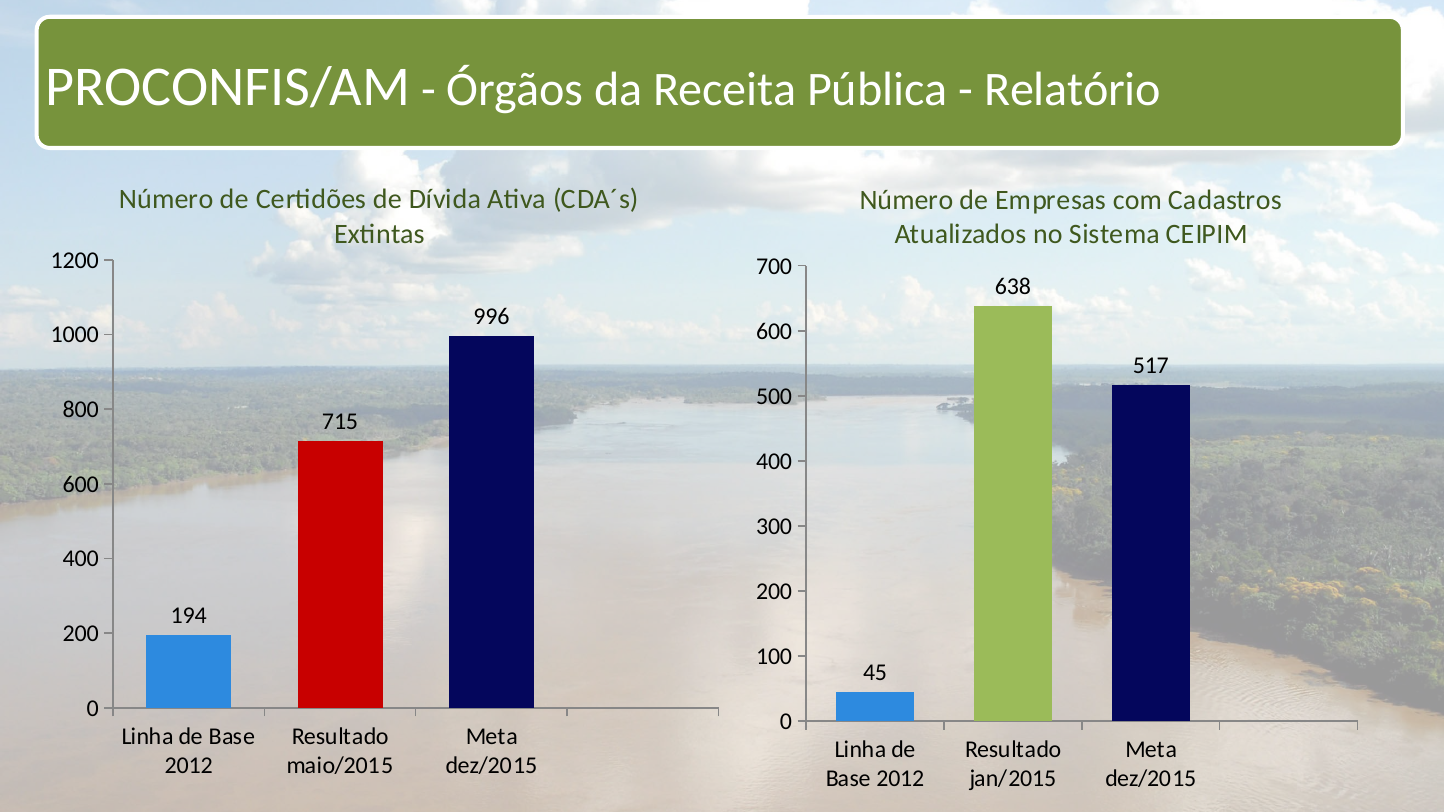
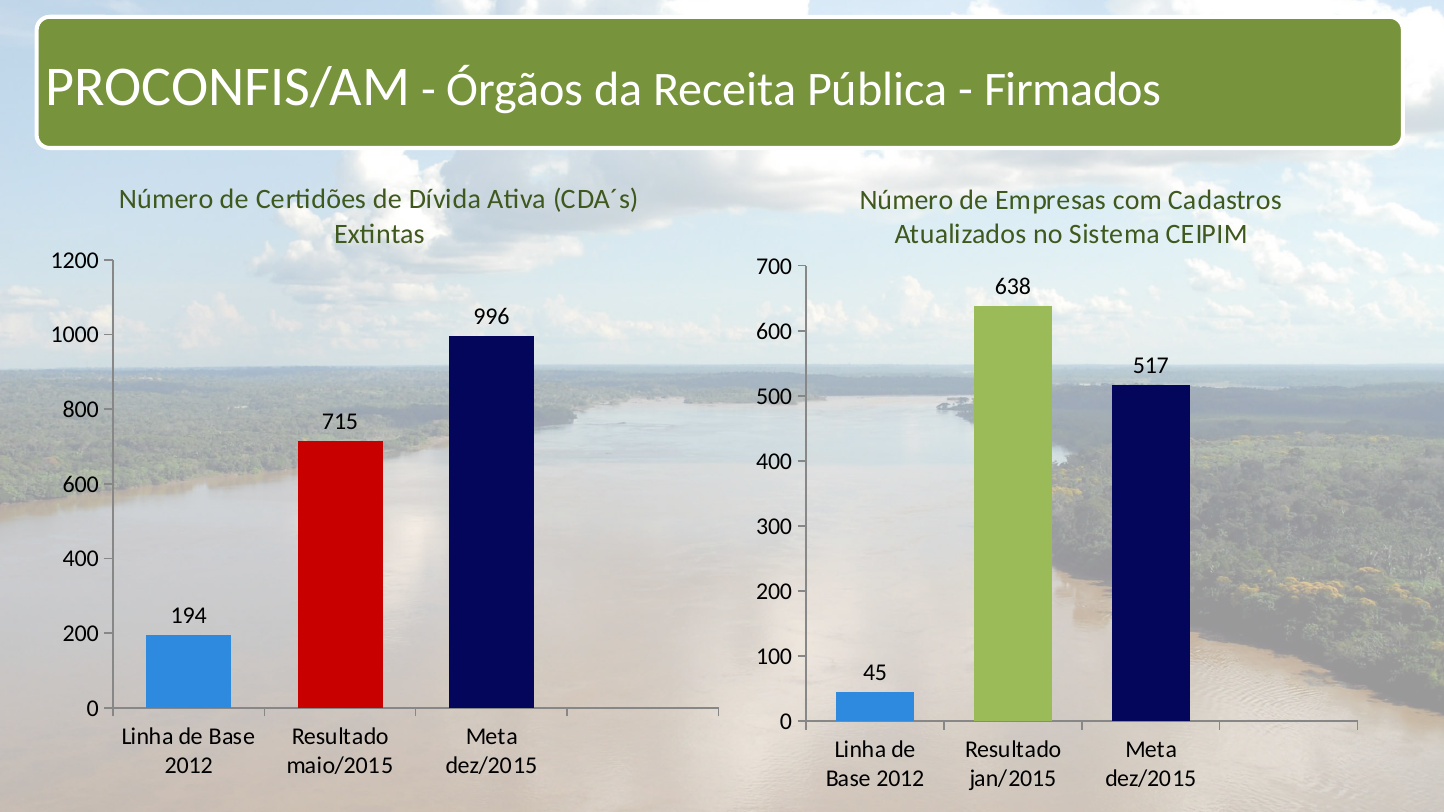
Relatório: Relatório -> Firmados (1073, 89)
